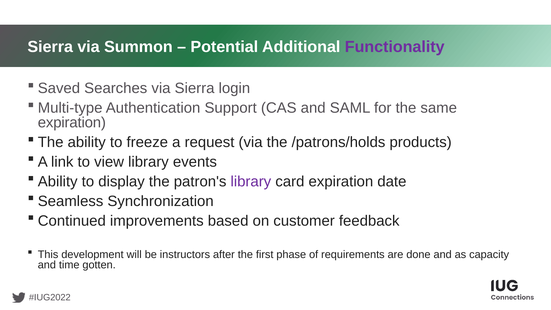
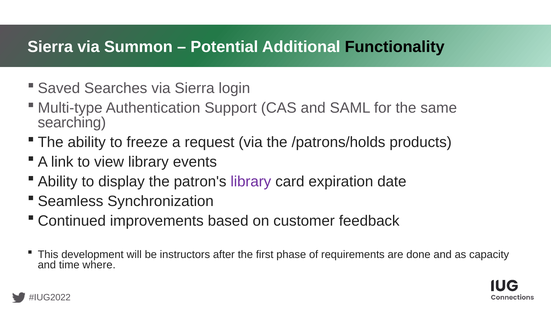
Functionality colour: purple -> black (395, 47)
expiration: expiration -> searching (72, 123)
gotten: gotten -> where (99, 265)
